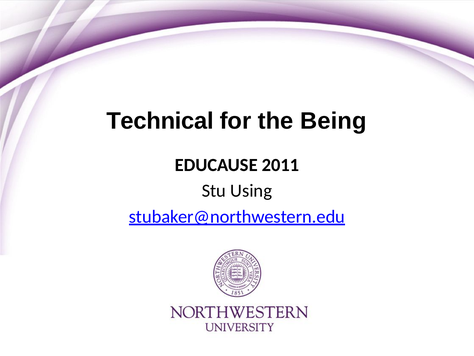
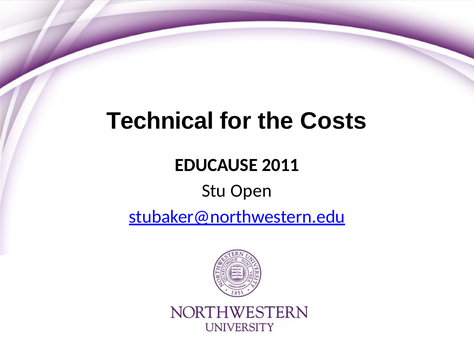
Being: Being -> Costs (333, 121)
Using: Using -> Open (251, 191)
